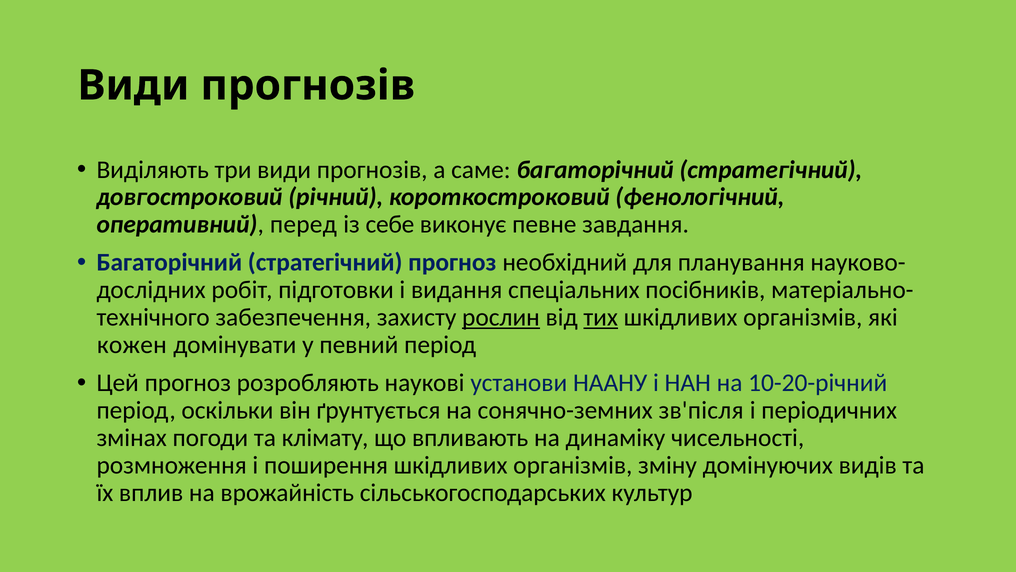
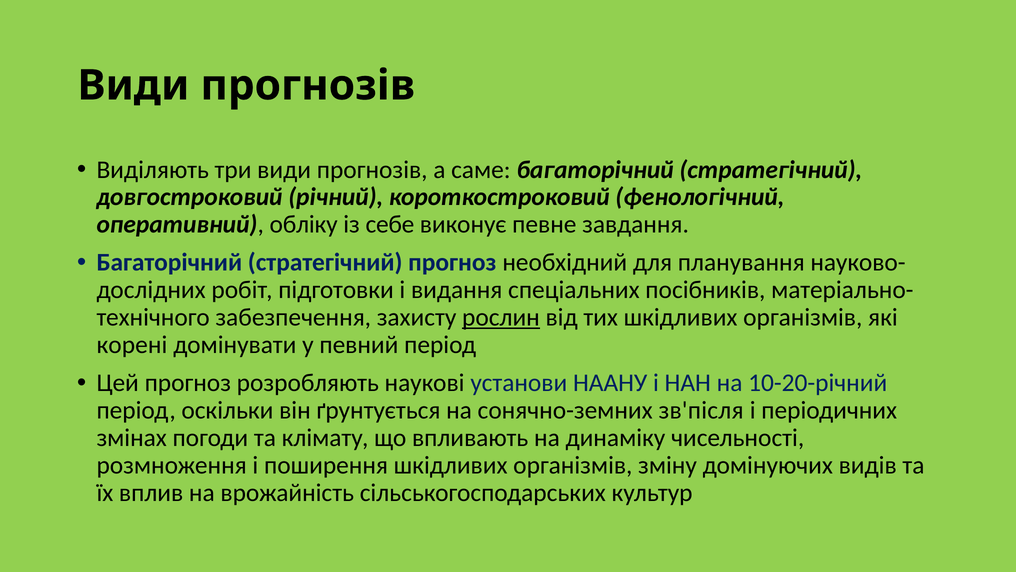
перед: перед -> обліку (304, 224)
тих underline: present -> none (601, 317)
кожен: кожен -> корені (132, 345)
